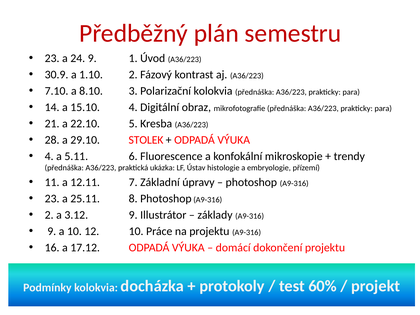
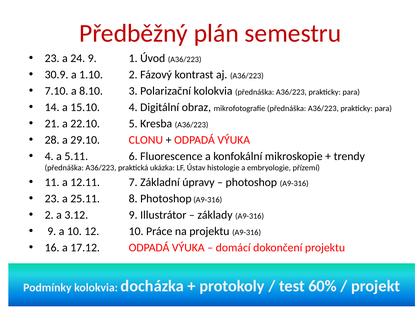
STOLEK: STOLEK -> CLONU (146, 140)
